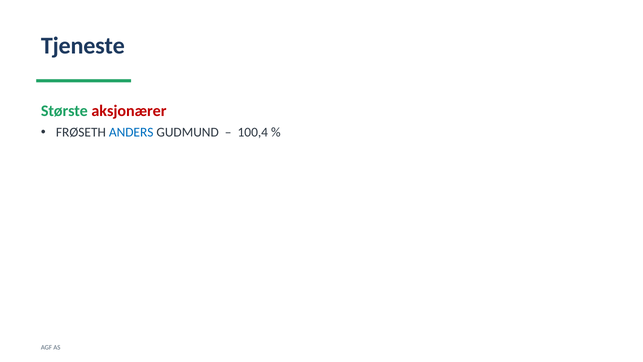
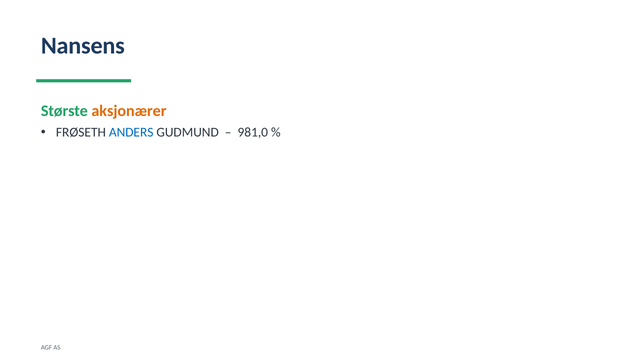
Tjeneste: Tjeneste -> Nansens (83, 46)
aksjonærer colour: red -> orange (129, 111)
100,4: 100,4 -> 981,0 (253, 132)
